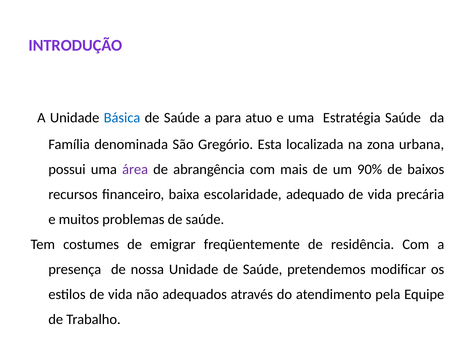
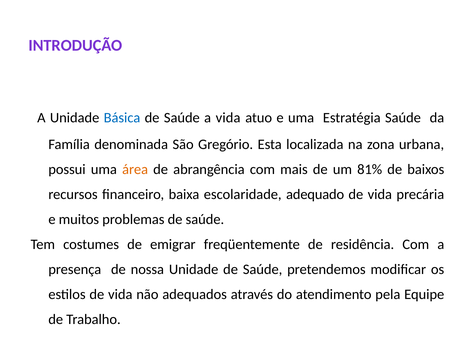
a para: para -> vida (228, 118)
área colour: purple -> orange (135, 169)
90%: 90% -> 81% (370, 169)
